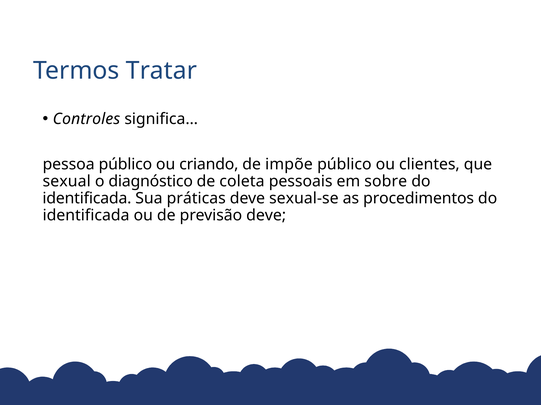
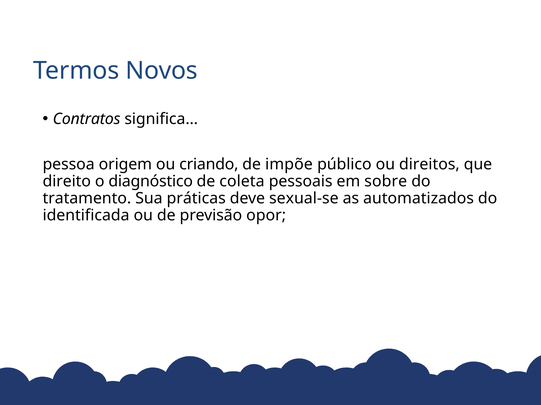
Tratar: Tratar -> Novos (162, 71)
Controles: Controles -> Contratos (87, 119)
pessoa público: público -> origem (125, 165)
clientes: clientes -> direitos (429, 165)
sexual: sexual -> direito (67, 182)
identificada: identificada -> tratamento (87, 199)
procedimentos: procedimentos -> automatizados (419, 199)
previsão deve: deve -> opor (266, 216)
